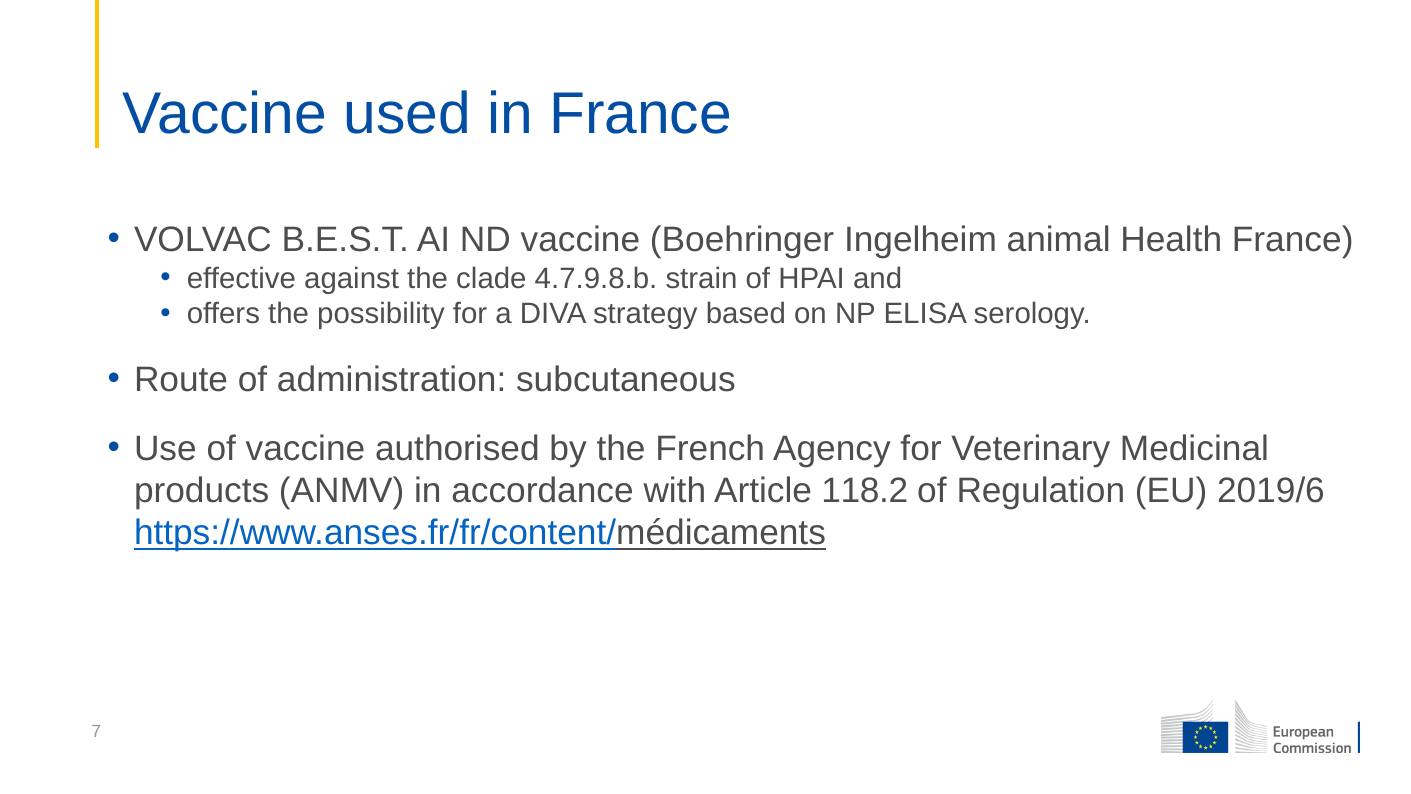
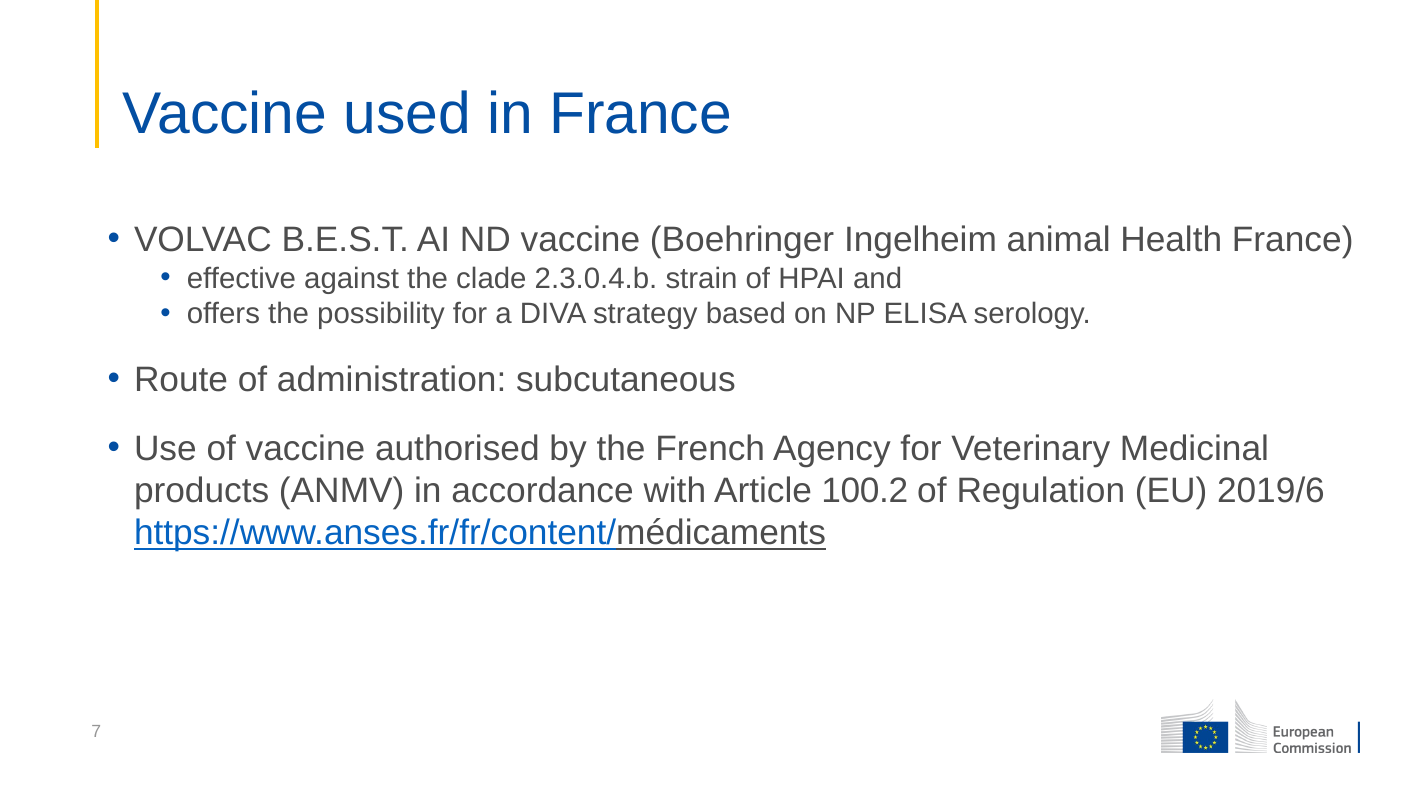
4.7.9.8.b: 4.7.9.8.b -> 2.3.0.4.b (596, 279)
118.2: 118.2 -> 100.2 (865, 491)
